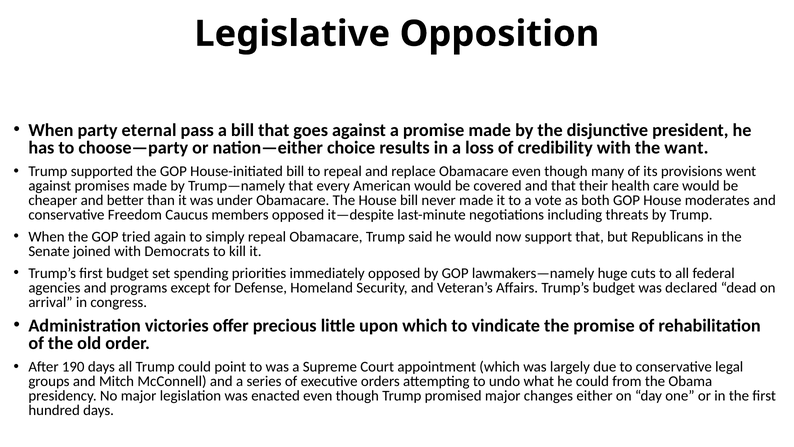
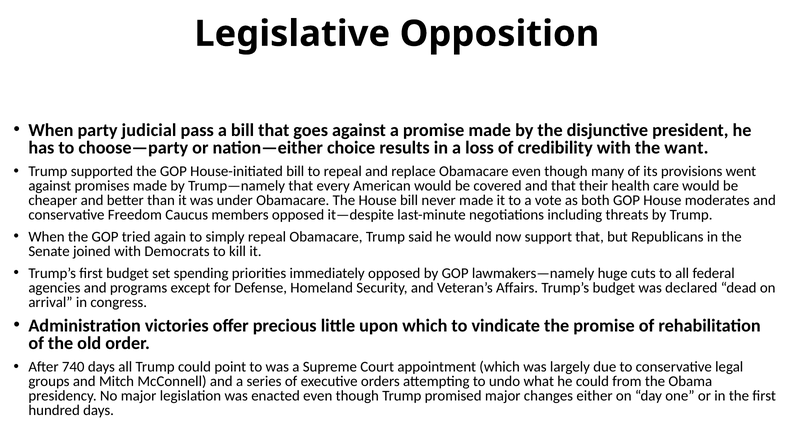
eternal: eternal -> judicial (149, 130)
190: 190 -> 740 (73, 367)
